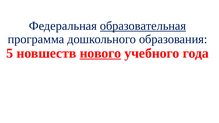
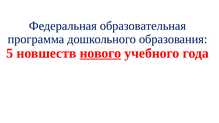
образовательная underline: present -> none (143, 26)
